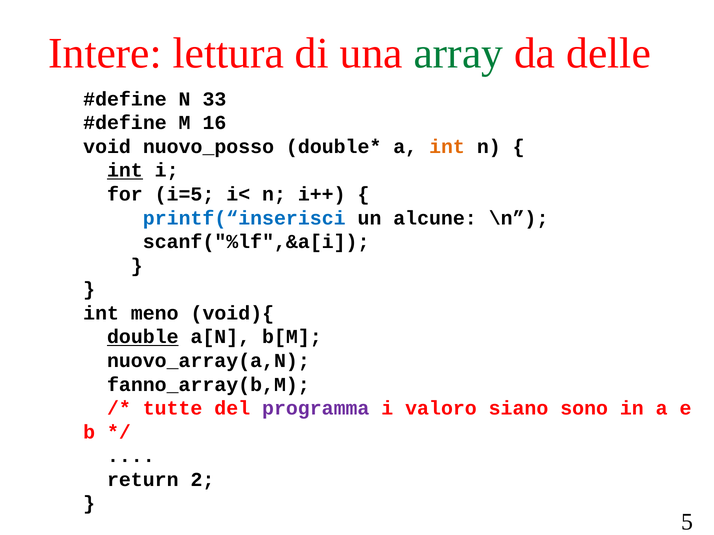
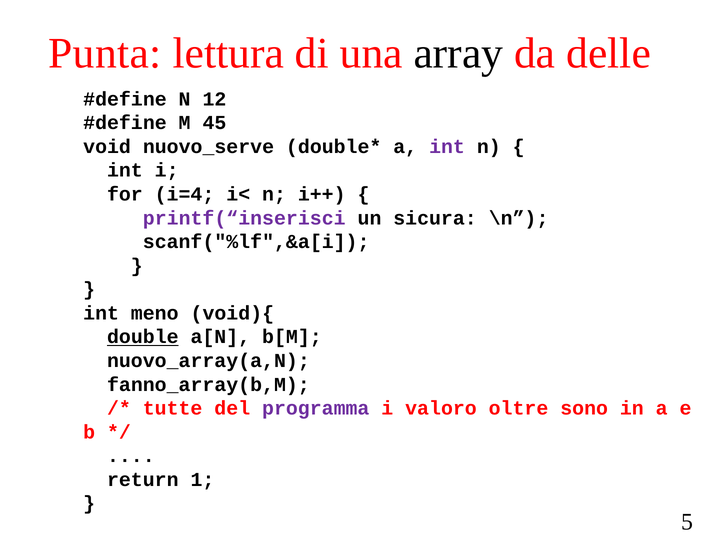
Intere: Intere -> Punta (105, 54)
array colour: green -> black (458, 54)
33: 33 -> 12 (214, 99)
16: 16 -> 45 (214, 123)
nuovo_posso: nuovo_posso -> nuovo_serve (208, 147)
int colour: orange -> purple (447, 147)
int underline: present -> none (125, 171)
i=5: i=5 -> i=4 (184, 194)
printf(“inserisci colour: blue -> purple (244, 218)
alcune: alcune -> sicura (435, 218)
siano: siano -> oltre (519, 409)
return 2: 2 -> 1 (202, 480)
